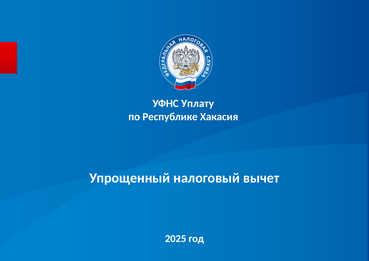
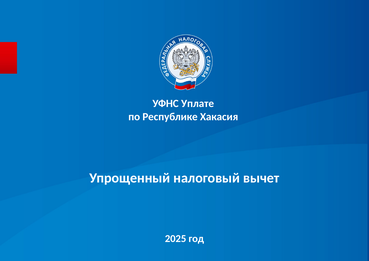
Уплату: Уплату -> Уплате (198, 104)
